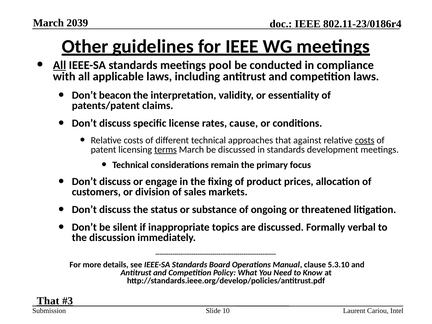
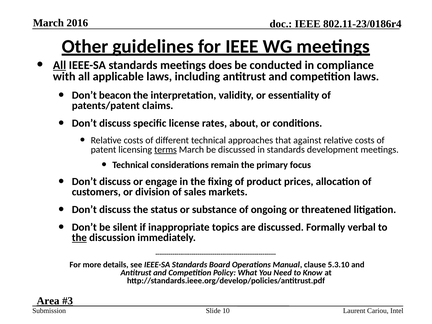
2039: 2039 -> 2016 (77, 23)
pool: pool -> does (220, 65)
cause: cause -> about (244, 123)
costs underline: present -> none (365, 140)
the underline: none -> present (79, 238)
That: That -> Area (48, 301)
